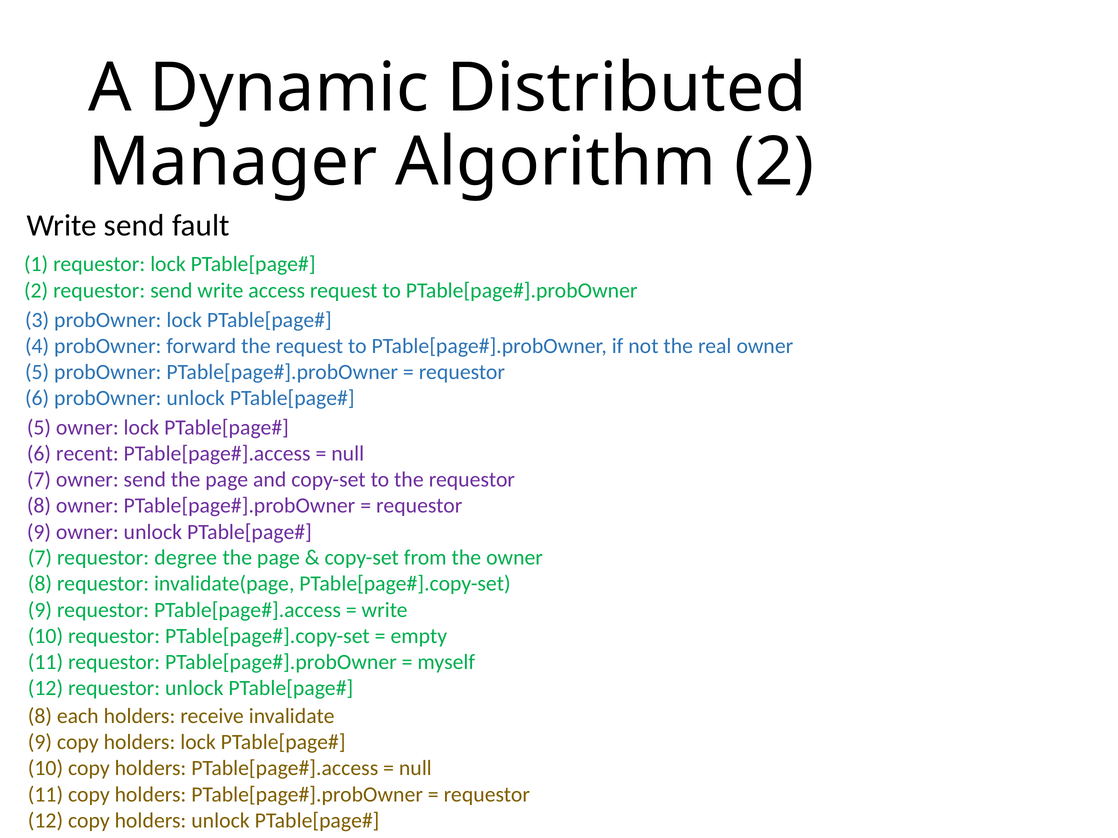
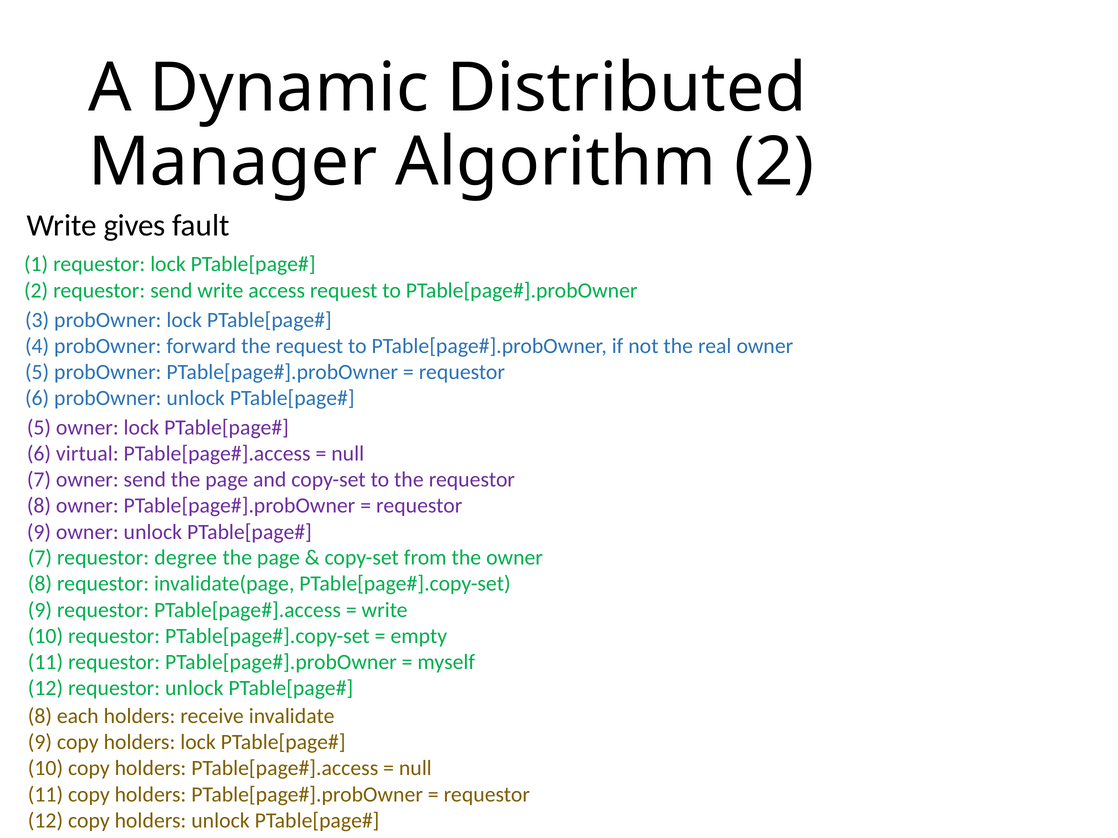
Write send: send -> gives (135, 225)
recent: recent -> virtual (87, 454)
